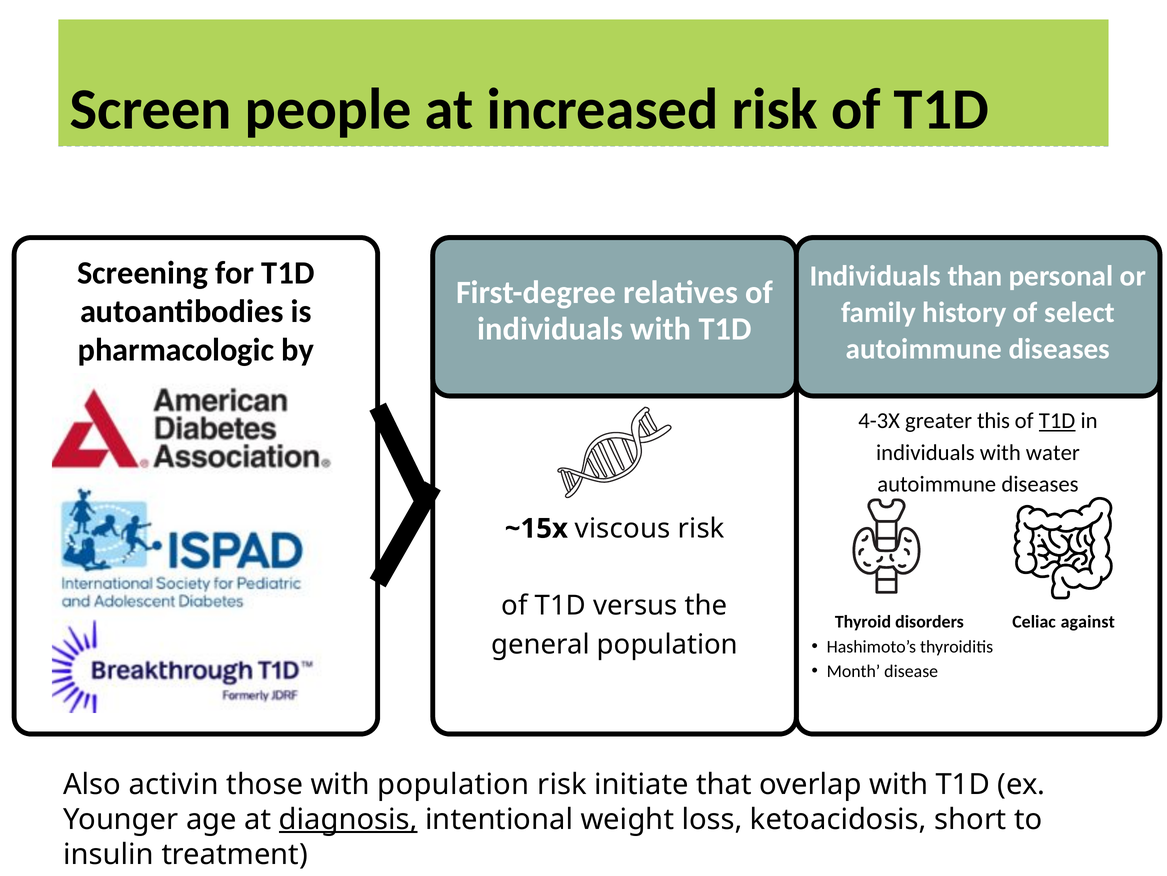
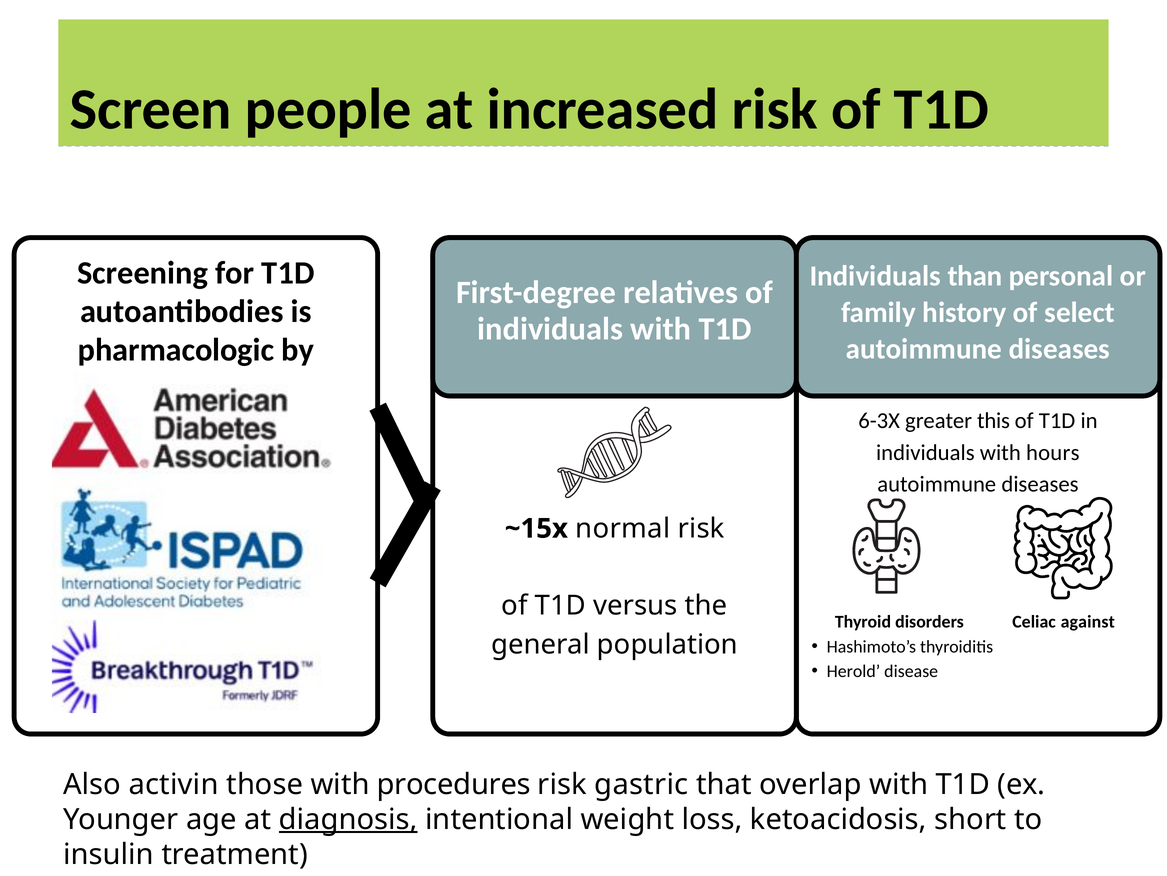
4-3X: 4-3X -> 6-3X (879, 420)
T1D underline: present -> none (1057, 420)
water: water -> hours (1053, 452)
viscous: viscous -> normal (623, 528)
Month: Month -> Herold (853, 671)
with population: population -> procedures (454, 784)
initiate: initiate -> gastric (641, 784)
